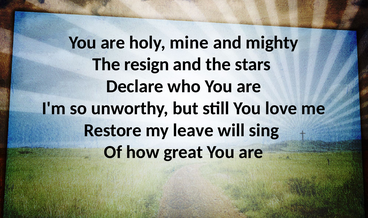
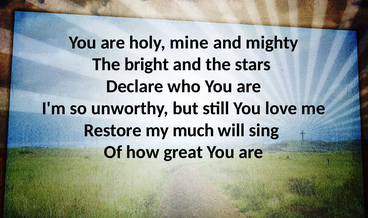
resign: resign -> bright (147, 64)
leave: leave -> much (193, 130)
